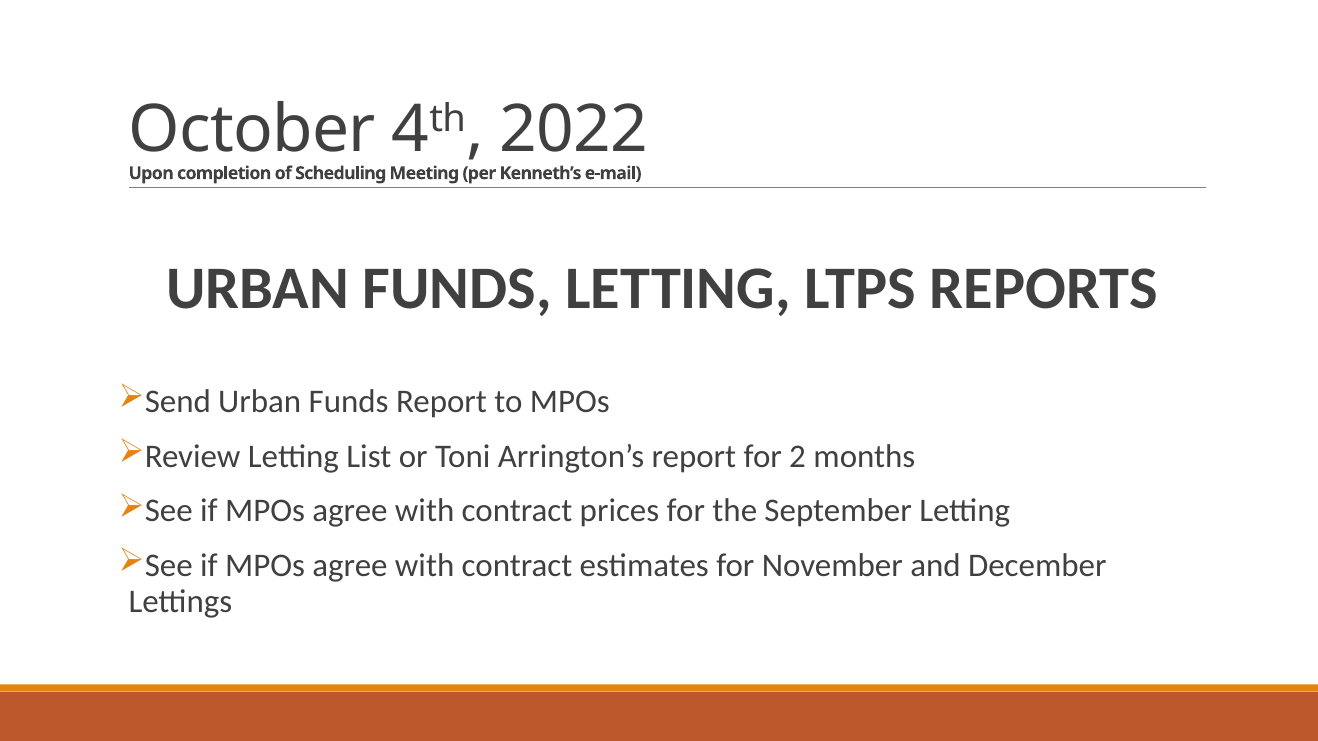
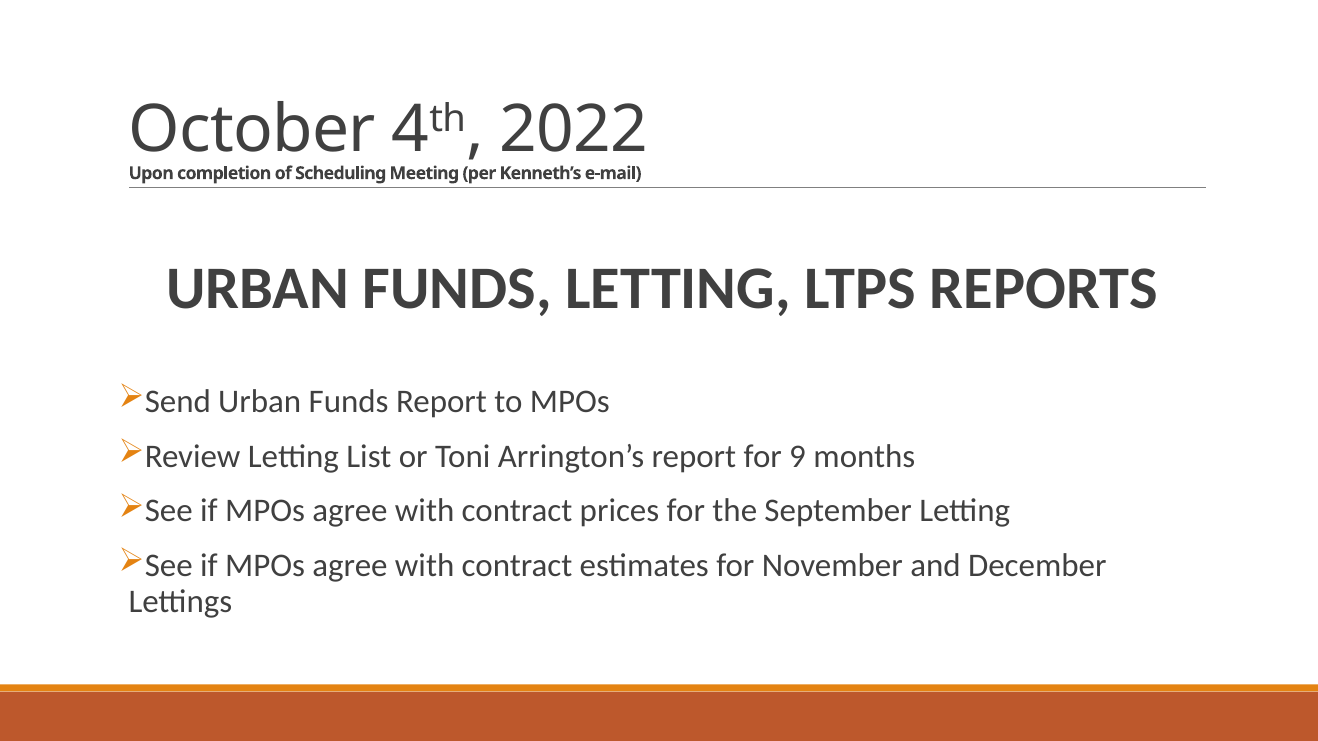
2: 2 -> 9 (798, 457)
